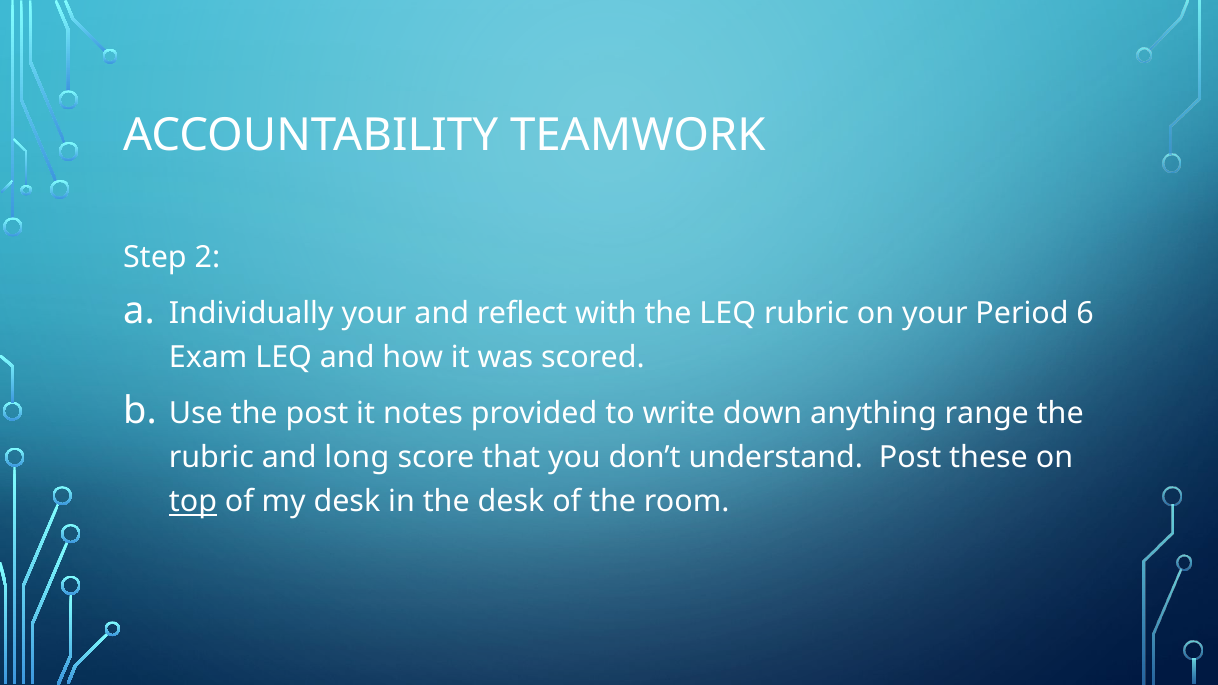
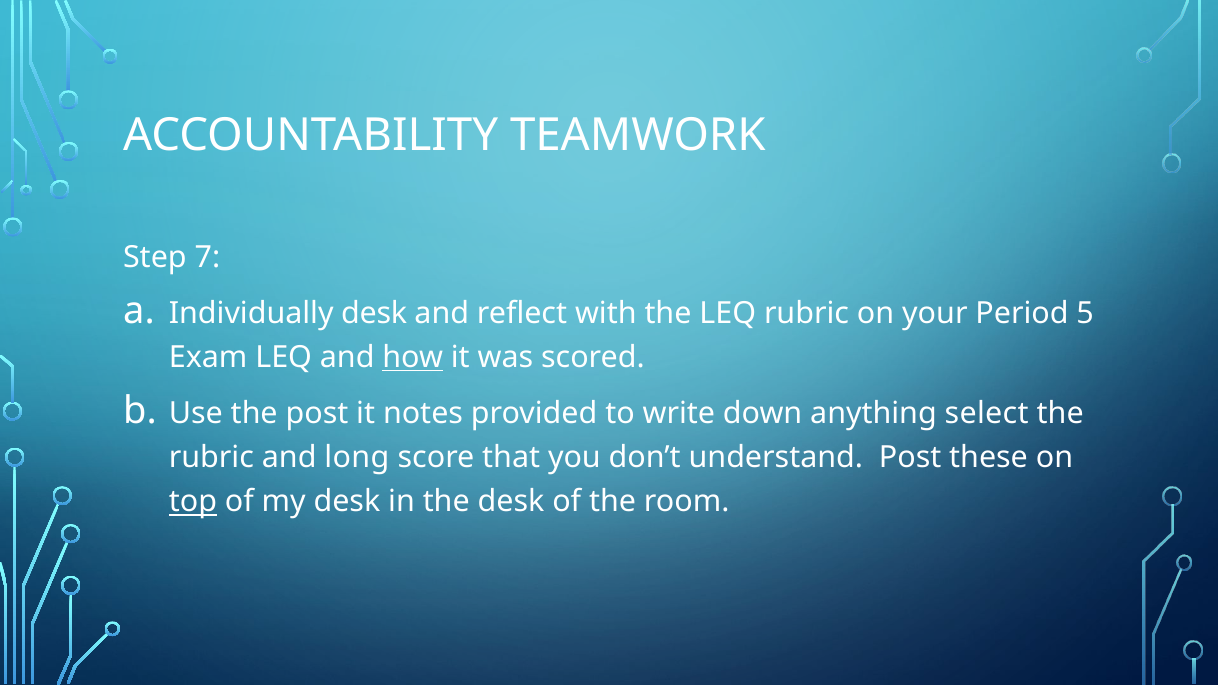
2: 2 -> 7 (207, 257)
Individually your: your -> desk (374, 314)
6: 6 -> 5 (1085, 314)
how underline: none -> present (413, 357)
range: range -> select (987, 414)
